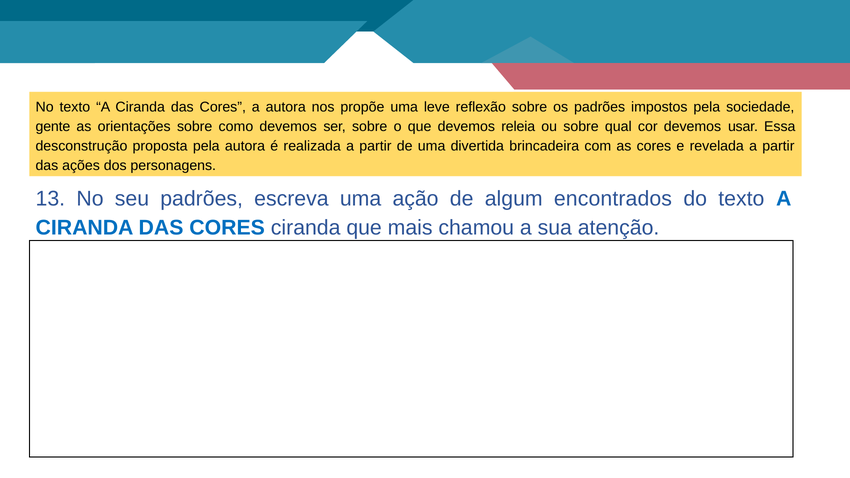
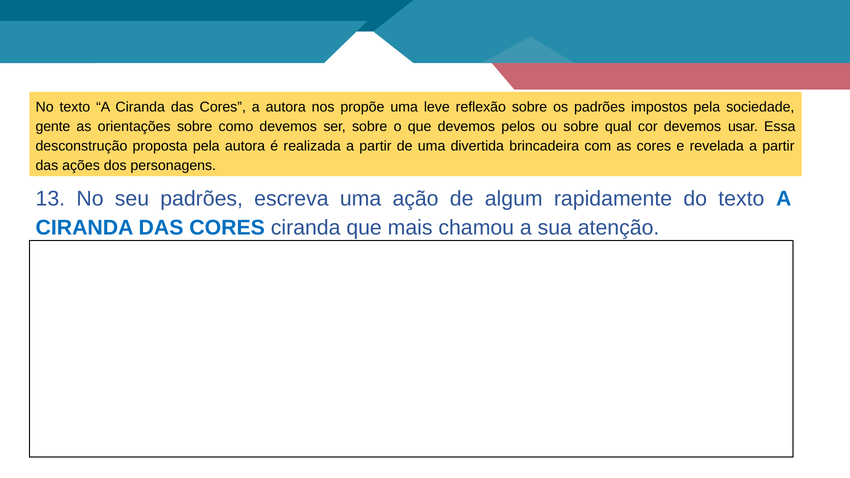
releia: releia -> pelos (518, 127)
encontrados: encontrados -> rapidamente (613, 199)
